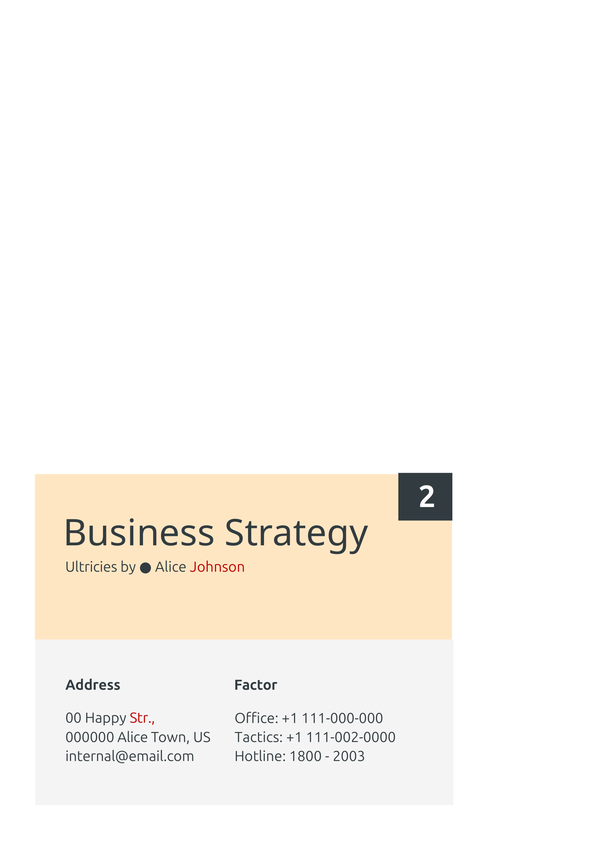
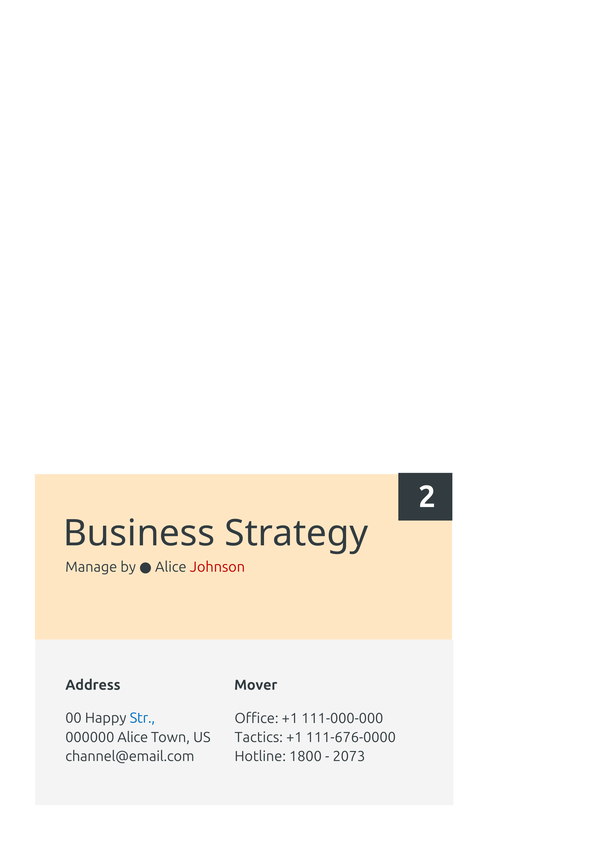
Ultricies: Ultricies -> Manage (91, 567)
Factor: Factor -> Mover (256, 685)
Str colour: red -> blue (142, 718)
111-002-0000: 111-002-0000 -> 111-676-0000 (351, 737)
internal@email.com: internal@email.com -> channel@email.com (130, 756)
2003: 2003 -> 2073 (349, 756)
